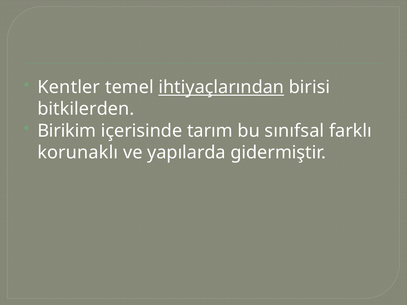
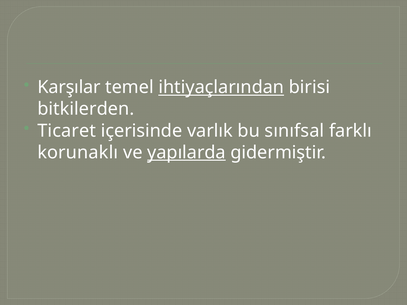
Kentler: Kentler -> Karşılar (69, 87)
Birikim: Birikim -> Ticaret (67, 131)
tarım: tarım -> varlık (210, 131)
yapılarda underline: none -> present (187, 153)
